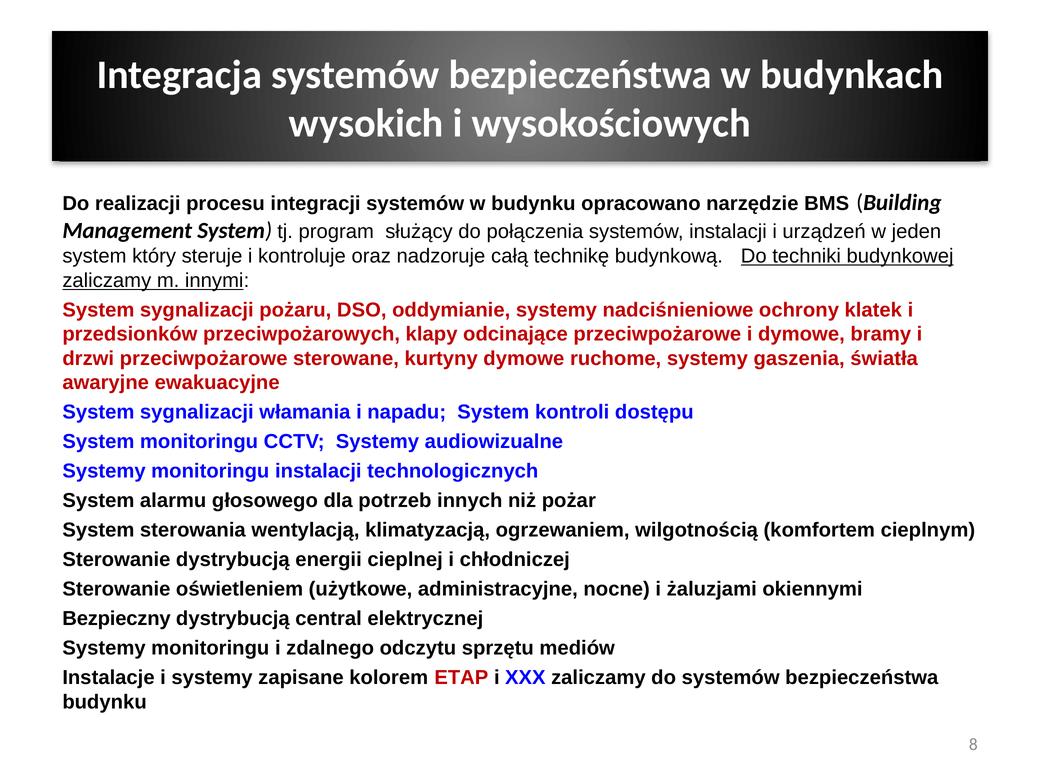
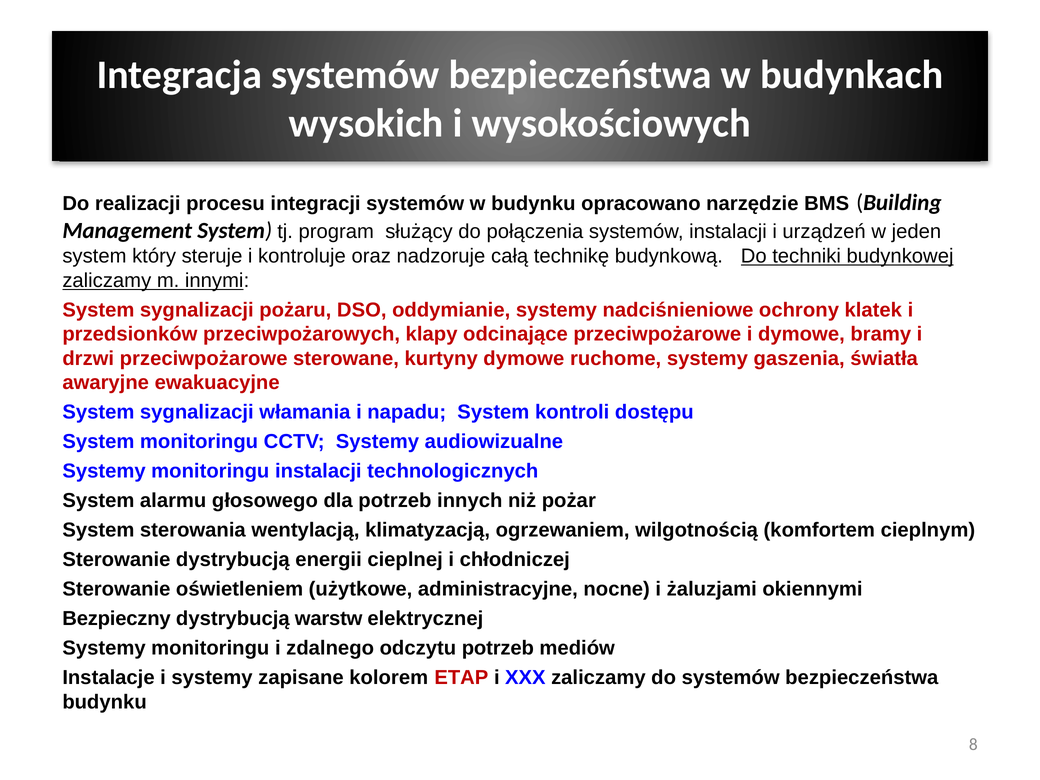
central: central -> warstw (329, 619)
odczytu sprzętu: sprzętu -> potrzeb (498, 648)
